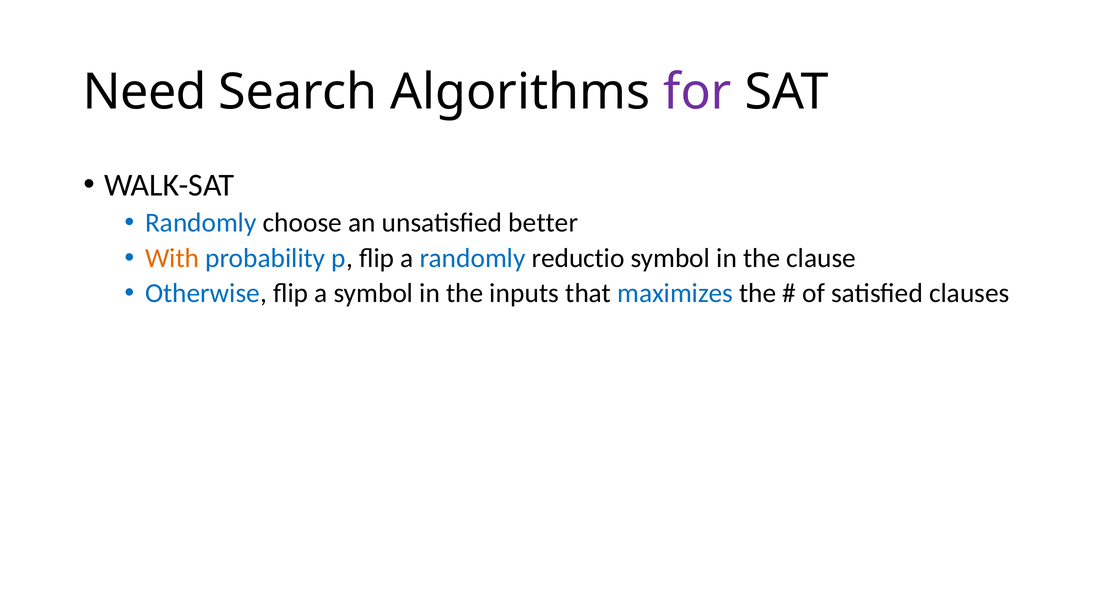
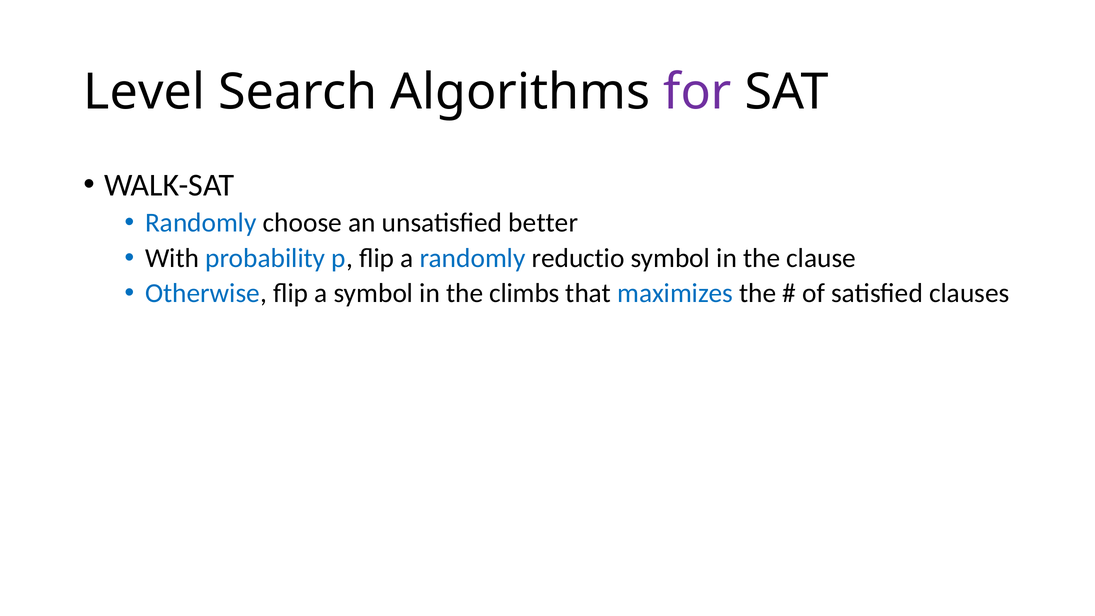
Need: Need -> Level (144, 92)
With colour: orange -> black (172, 258)
inputs: inputs -> climbs (524, 293)
